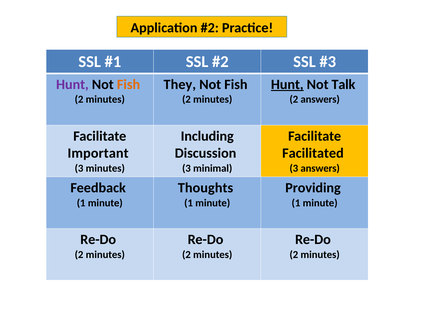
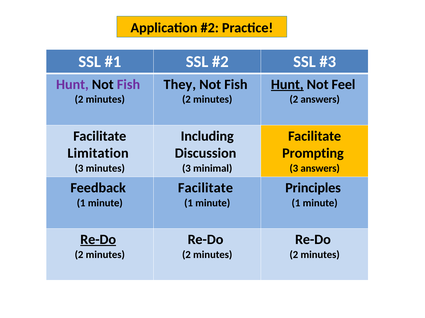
Fish colour: orange -> purple (129, 85)
Talk: Talk -> Feel (343, 85)
Important: Important -> Limitation (98, 154)
Facilitated: Facilitated -> Prompting (313, 154)
Thoughts: Thoughts -> Facilitate (205, 188)
Providing: Providing -> Principles (313, 188)
Re-Do underline: none -> present (98, 240)
